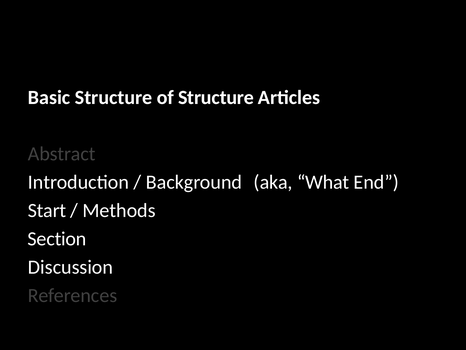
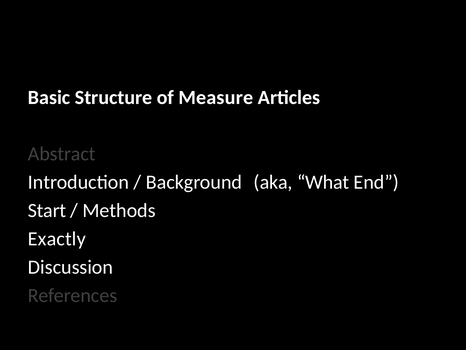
of Structure: Structure -> Measure (216, 97)
Section: Section -> Exactly (57, 239)
